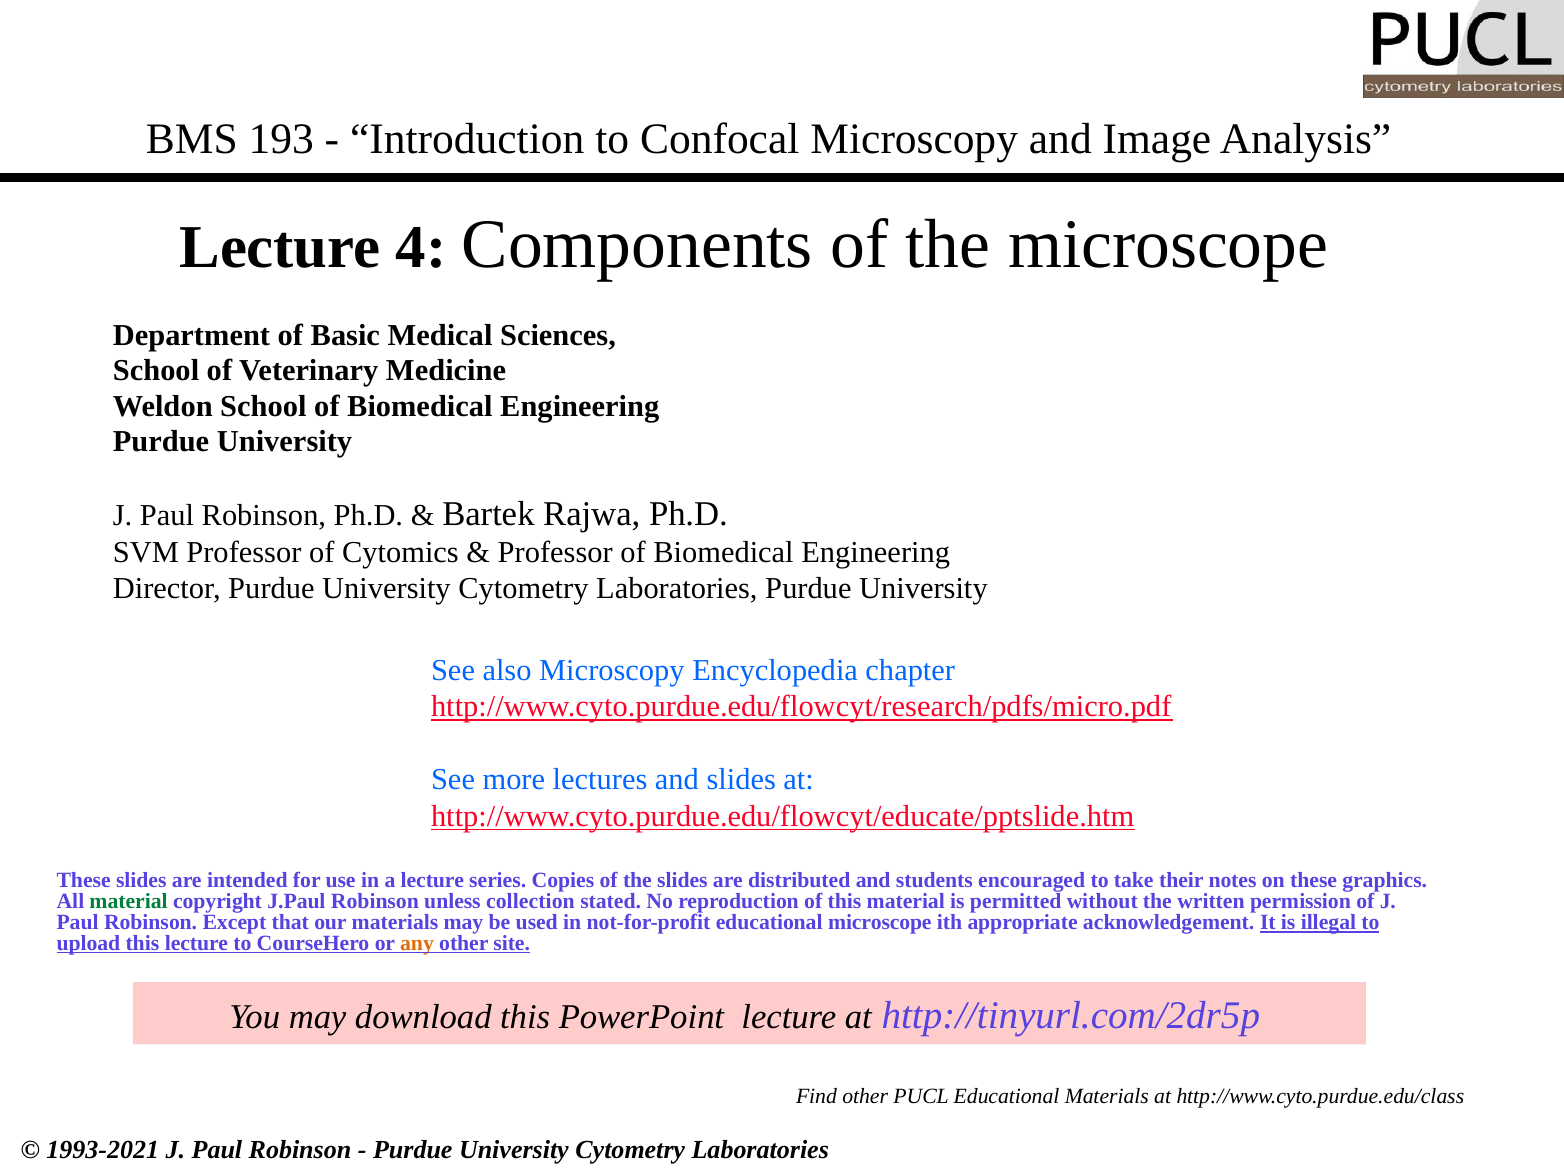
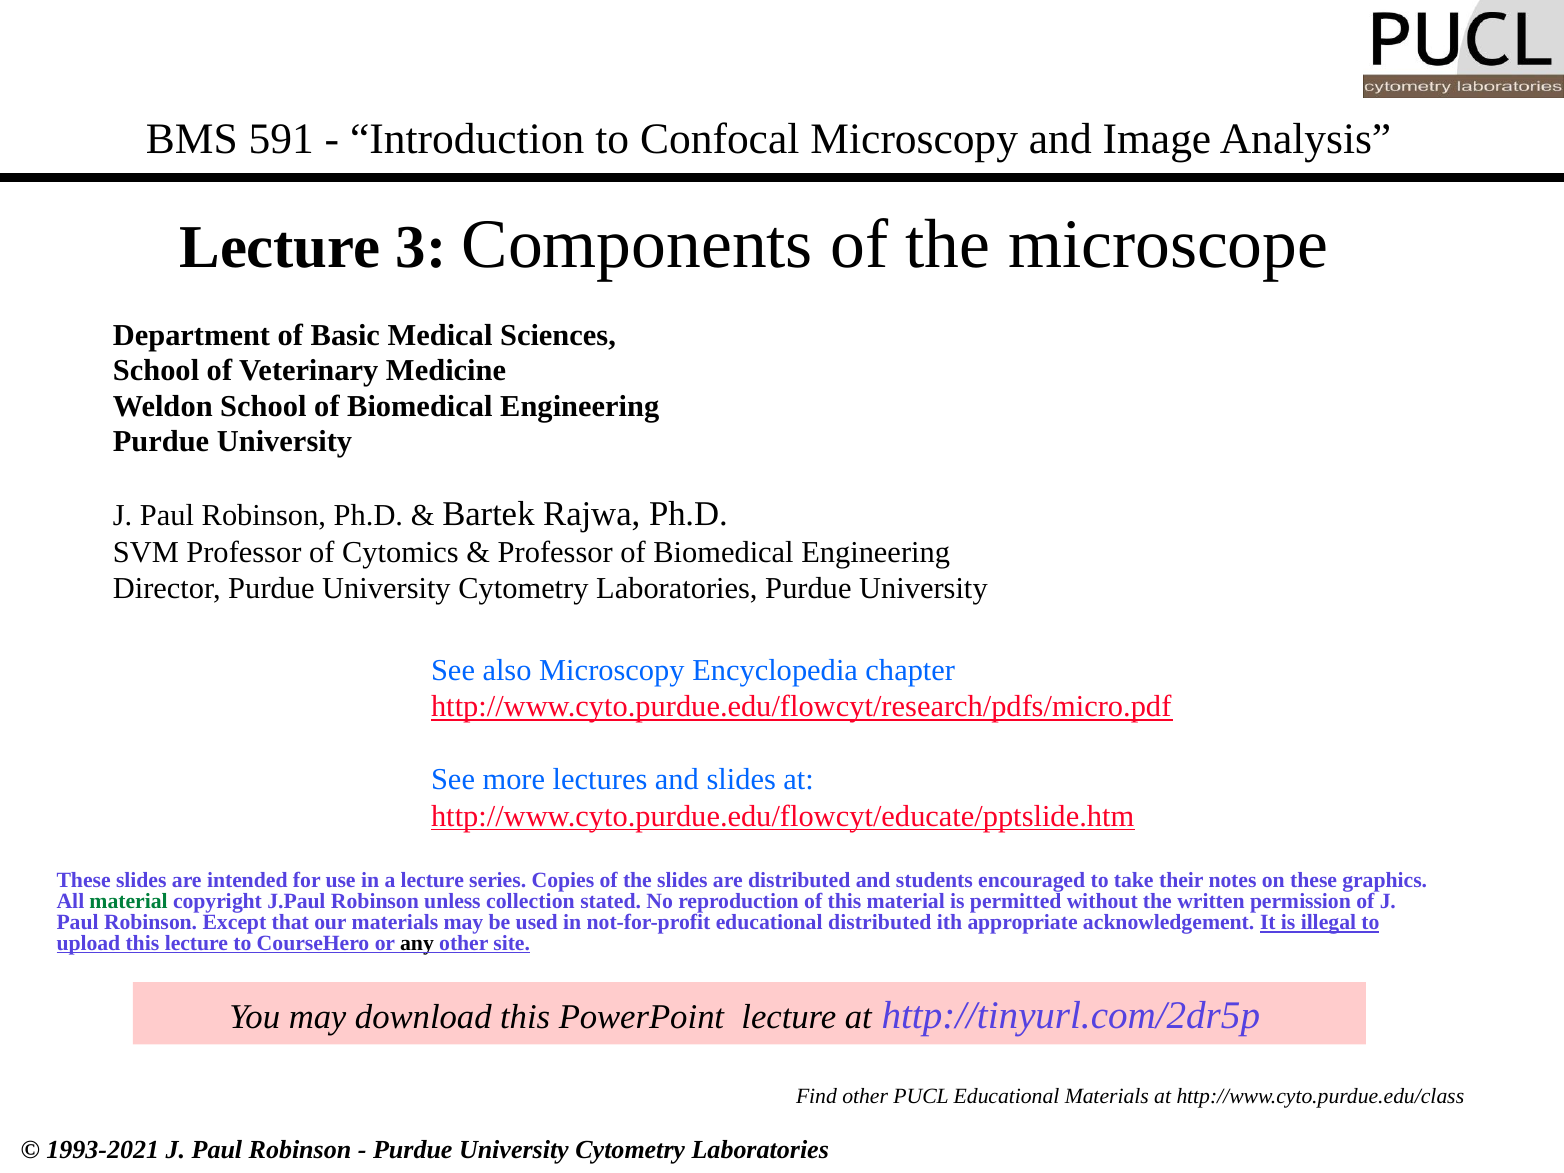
193: 193 -> 591 (281, 139)
4: 4 -> 3 (421, 247)
educational microscope: microscope -> distributed (880, 922)
any colour: orange -> black (417, 943)
